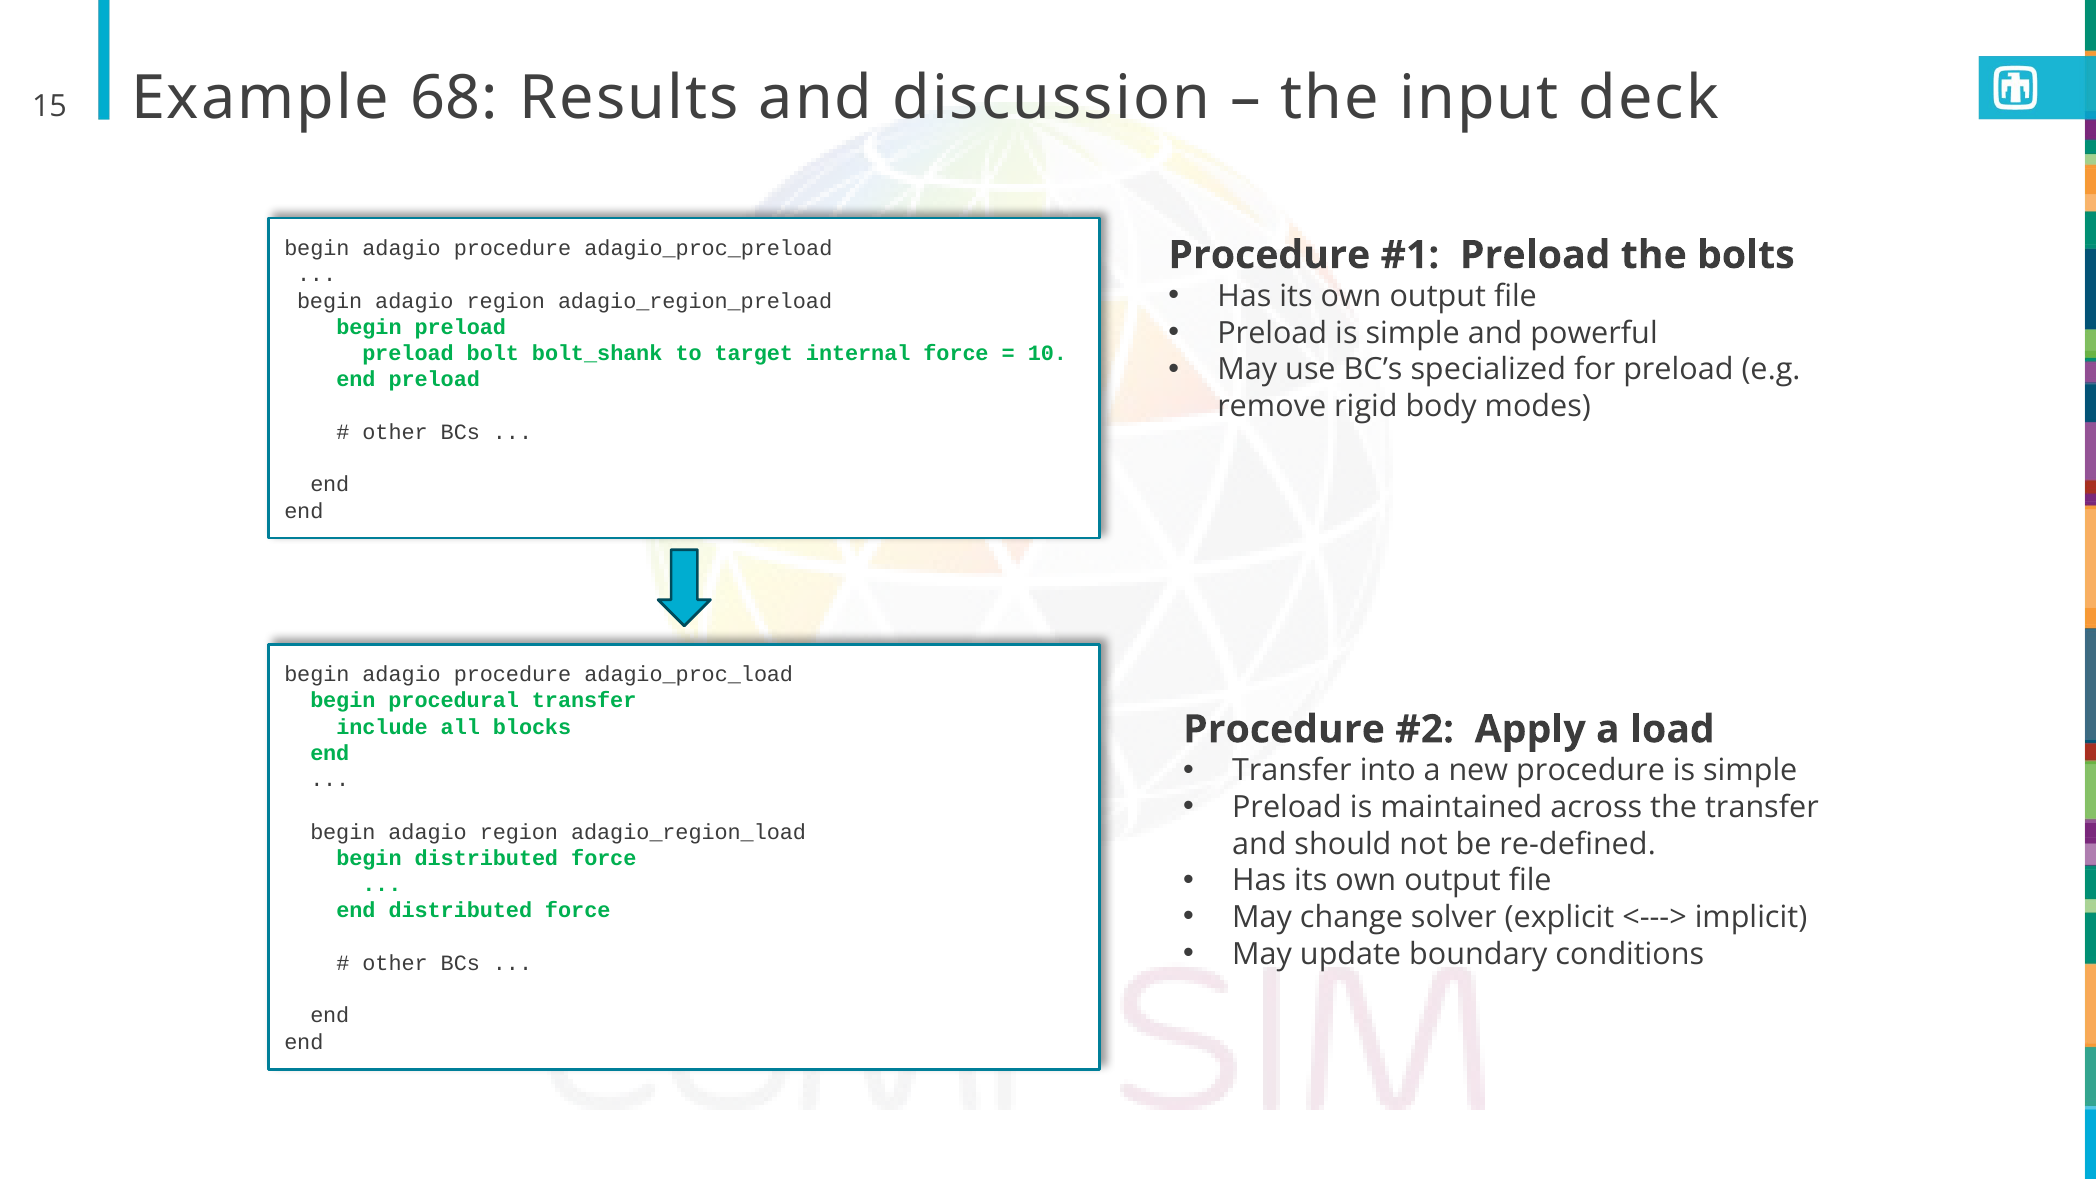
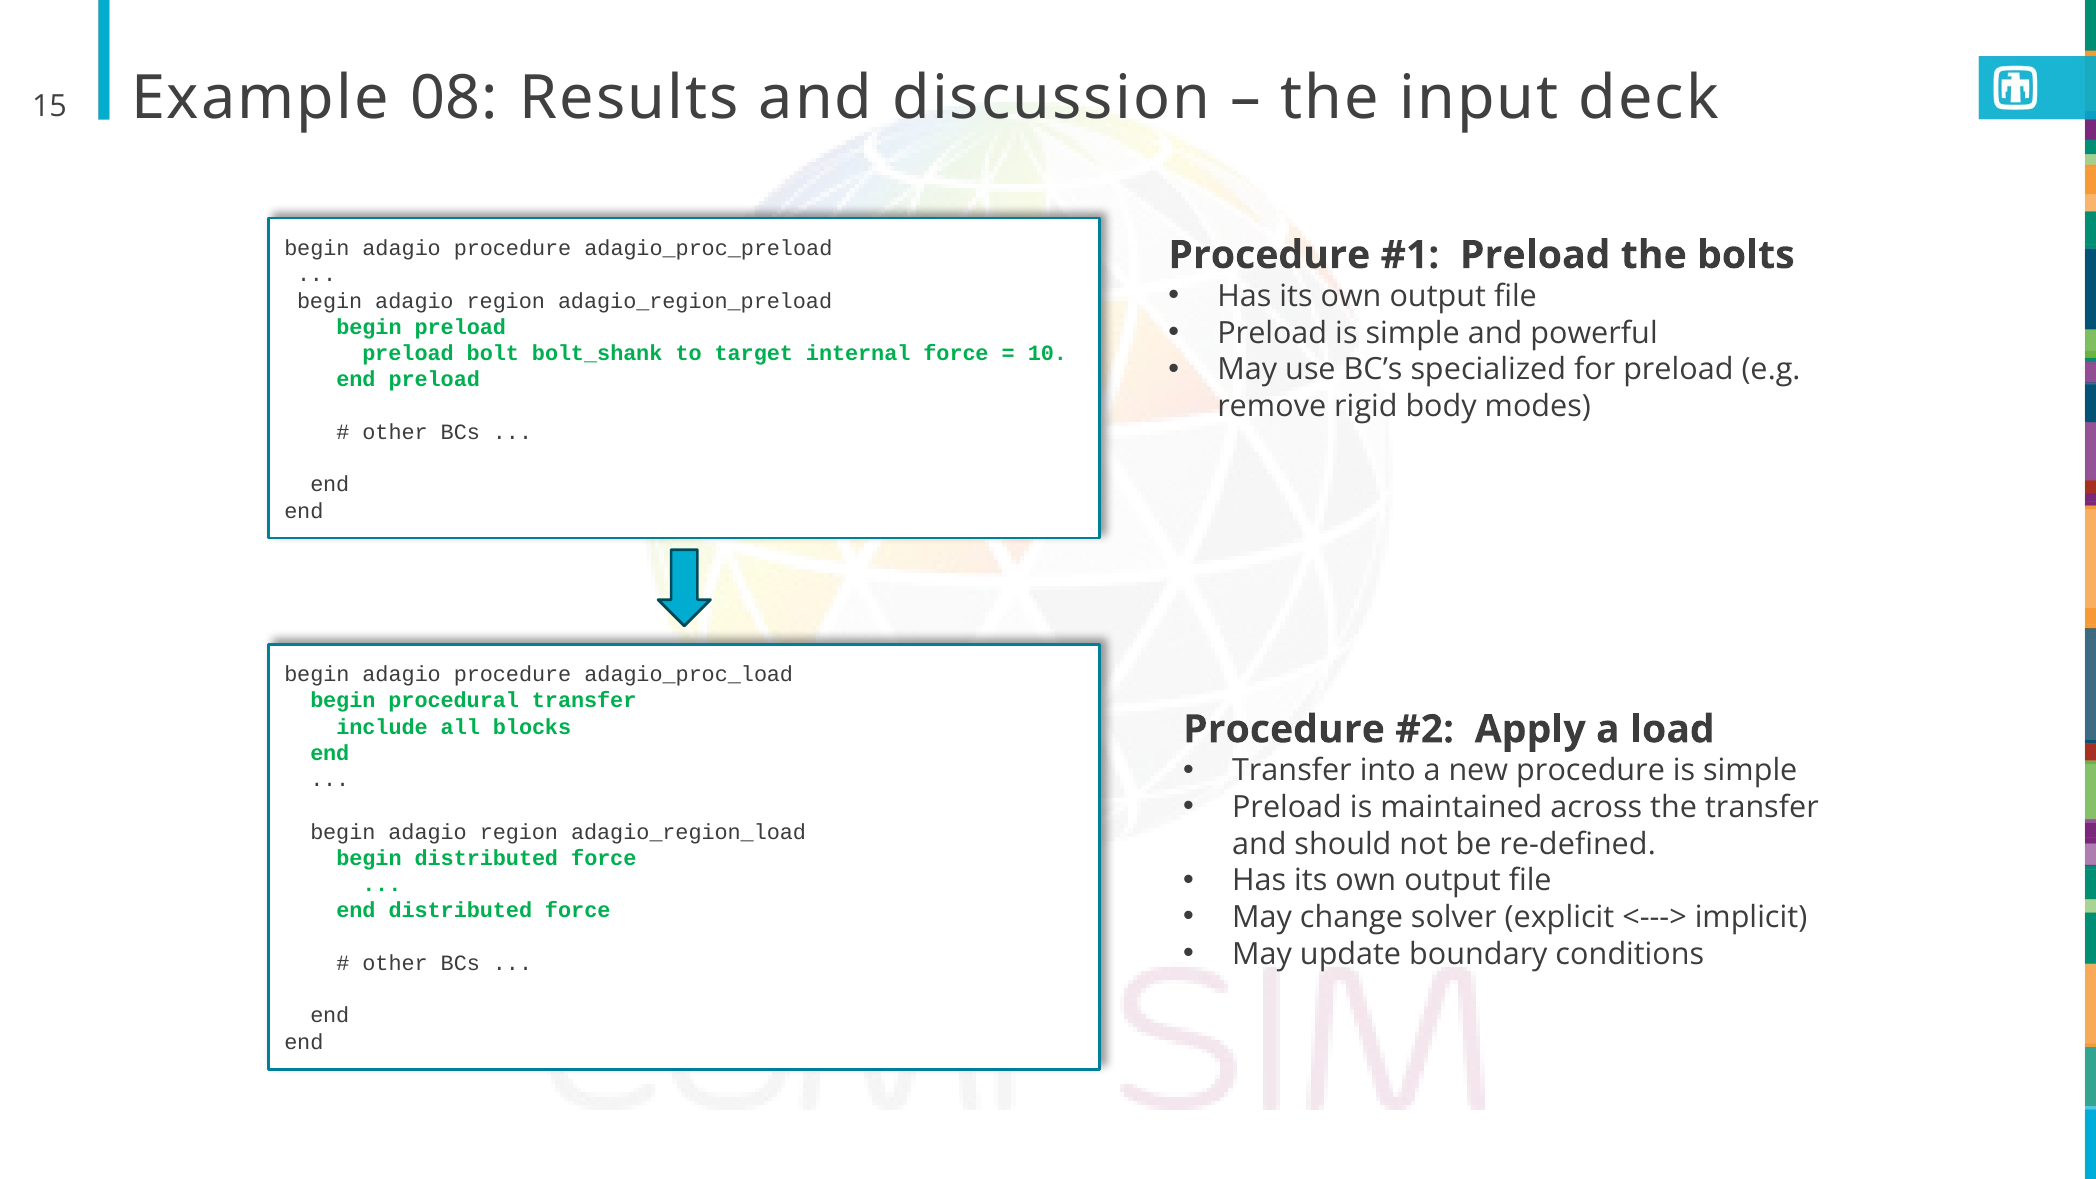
68: 68 -> 08 (454, 99)
